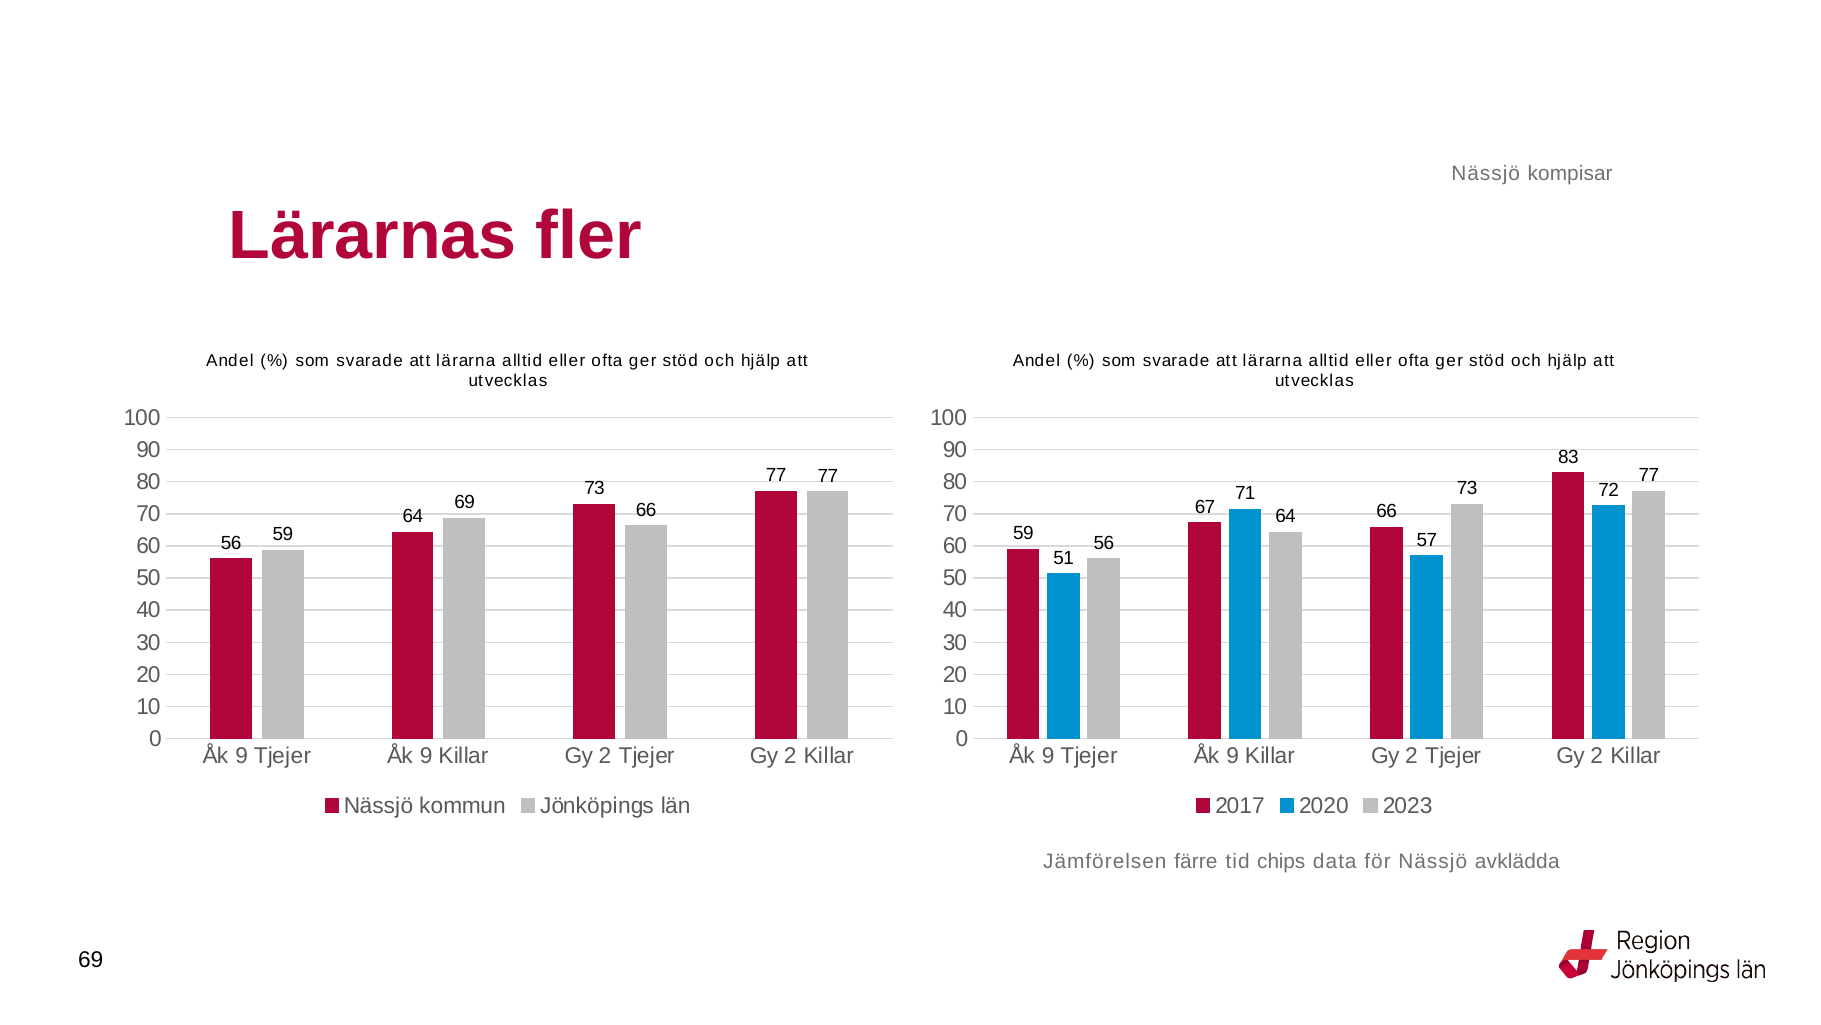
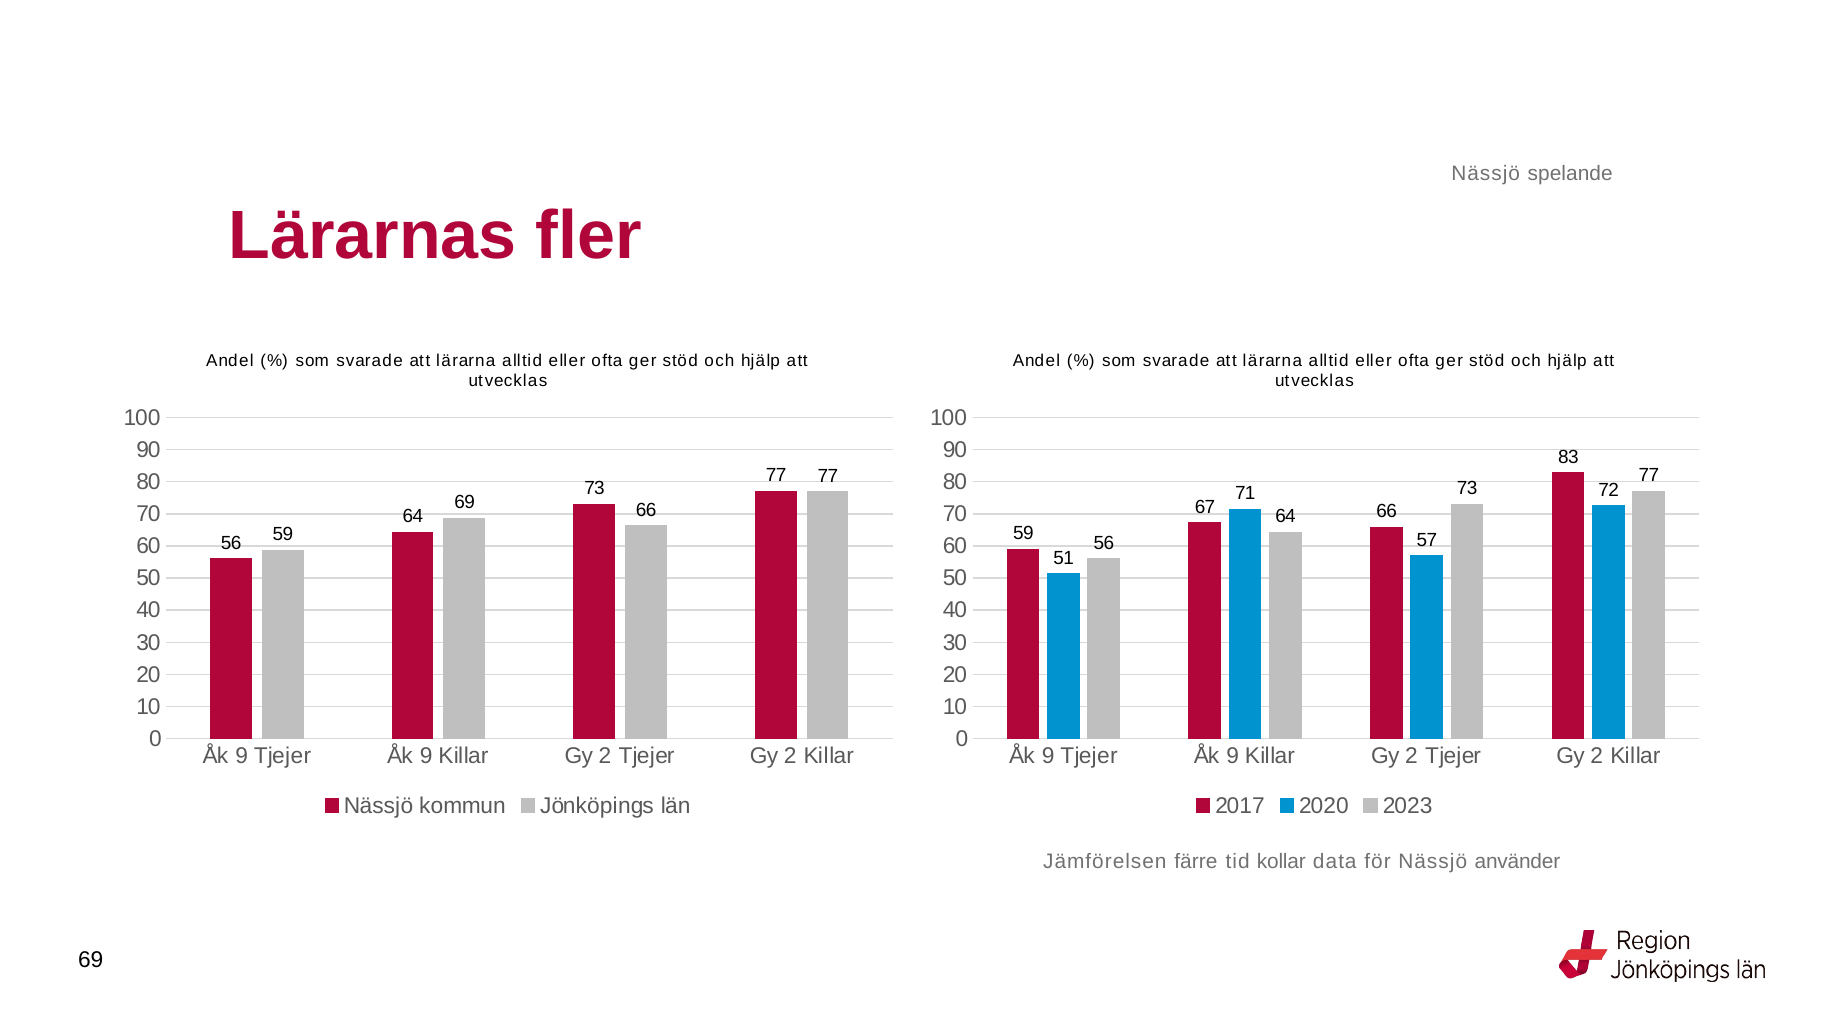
kompisar: kompisar -> spelande (1570, 173)
chips: chips -> kollar (1281, 861)
avklädda: avklädda -> använder (1517, 861)
